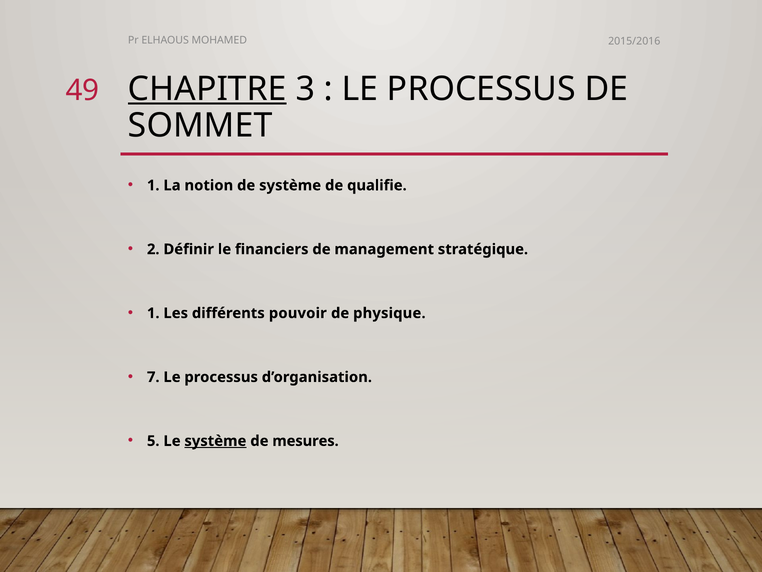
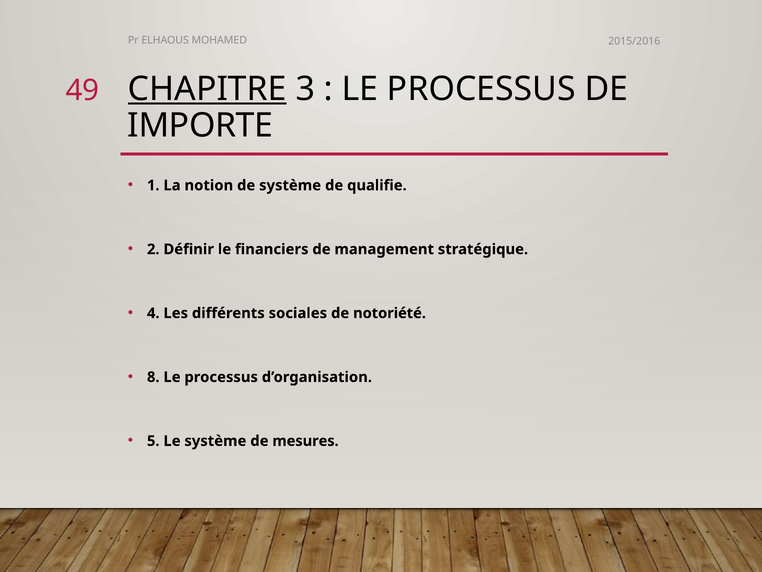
SOMMET: SOMMET -> IMPORTE (200, 126)
1: 1 -> 4 (153, 313)
pouvoir: pouvoir -> sociales (298, 313)
physique: physique -> notoriété (389, 313)
7: 7 -> 8 (153, 377)
système underline: present -> none (215, 441)
